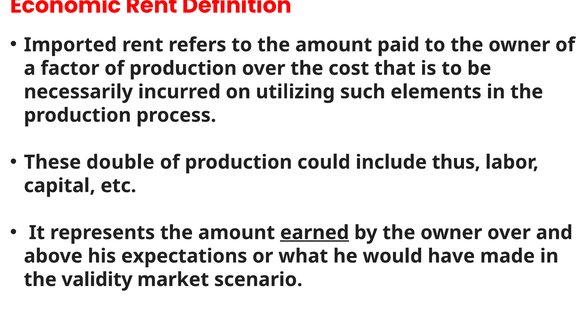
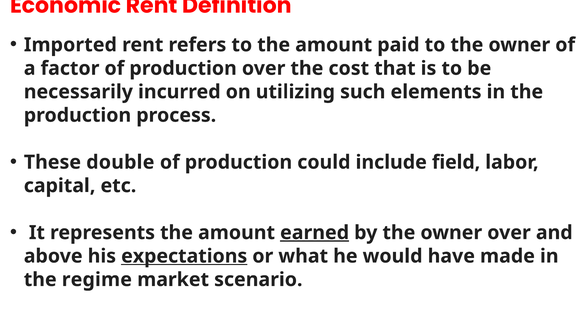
thus: thus -> field (456, 162)
expectations underline: none -> present (184, 256)
validity: validity -> regime (97, 280)
